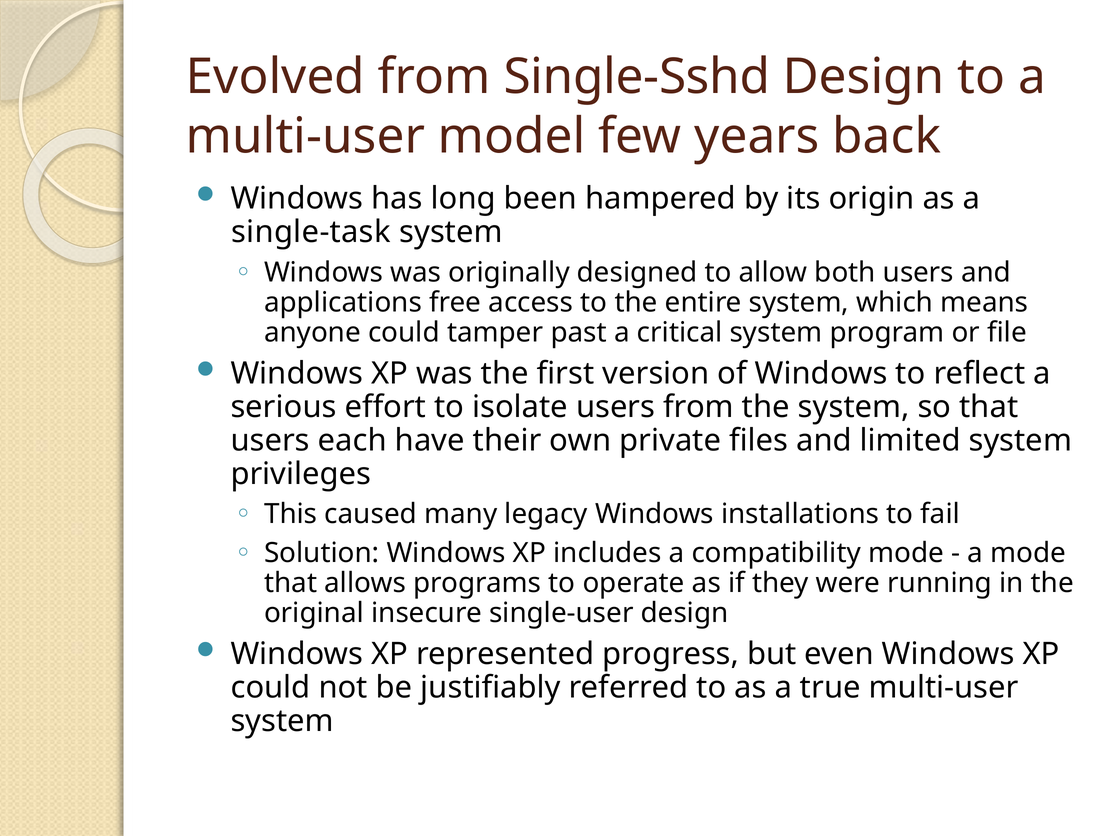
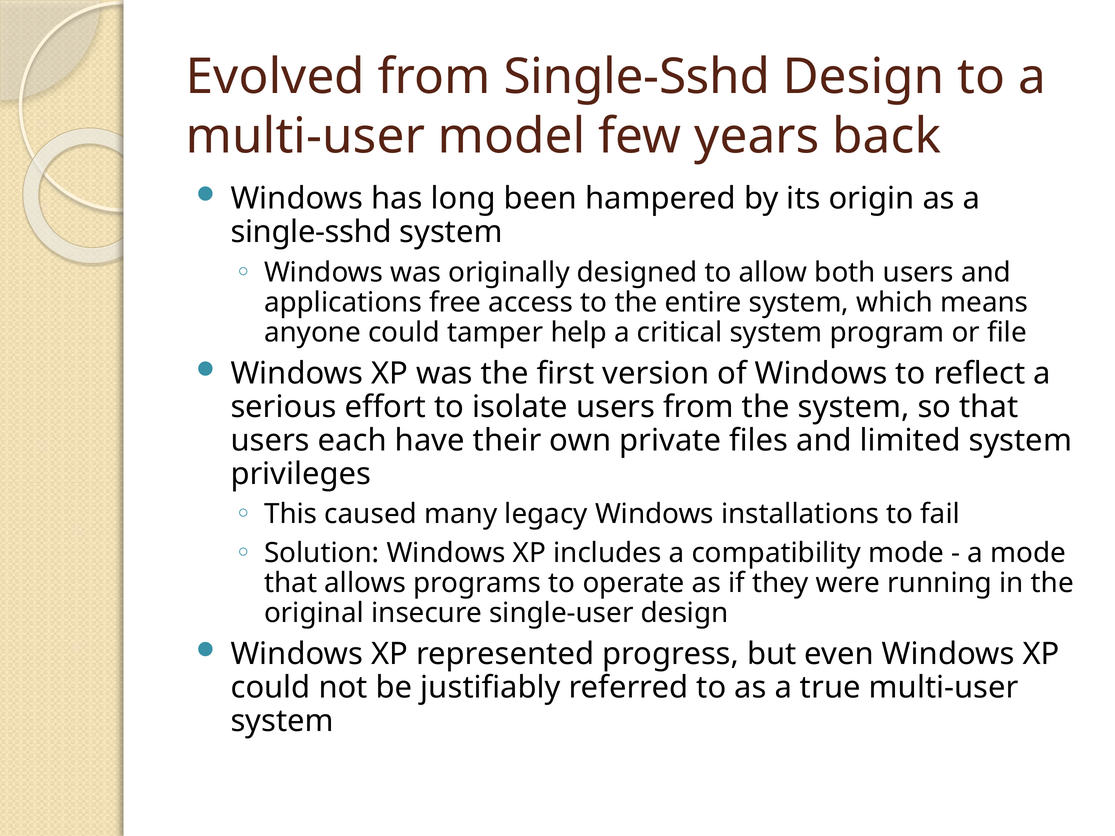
single-task: single-task -> single-sshd (311, 232)
past: past -> help (579, 333)
